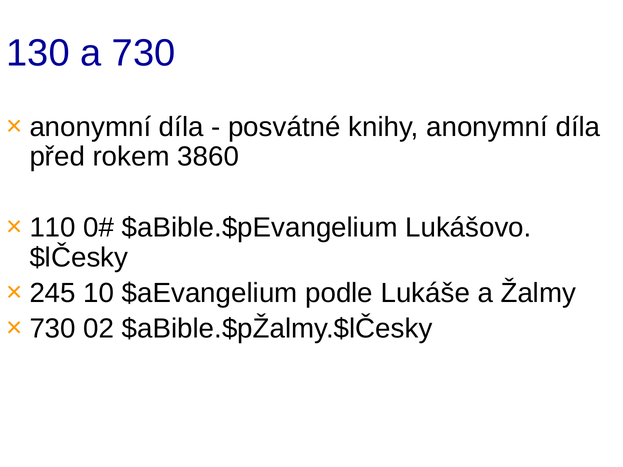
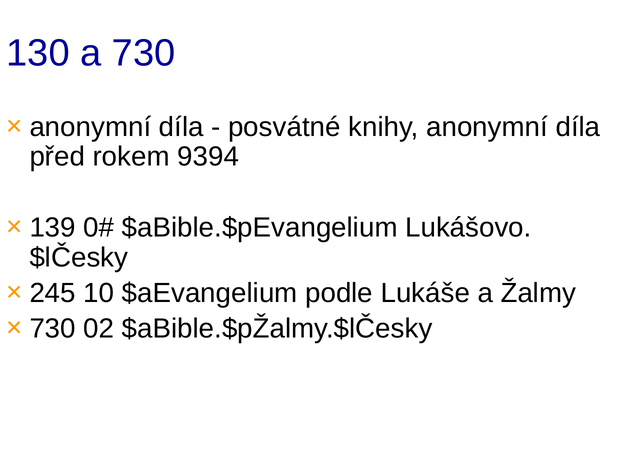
3860: 3860 -> 9394 (208, 157)
110: 110 -> 139 (53, 228)
